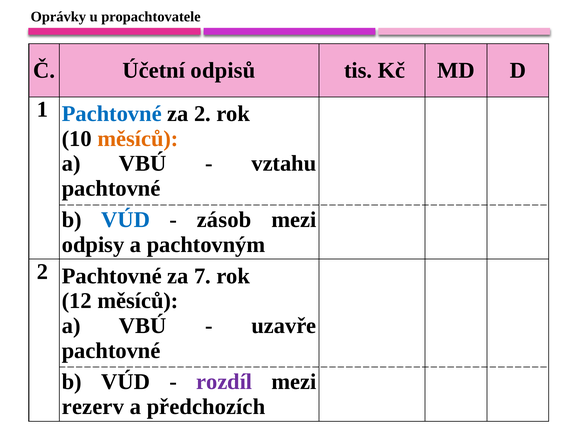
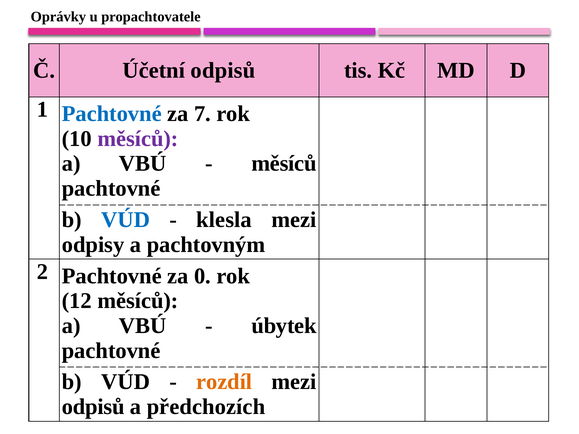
za 2: 2 -> 7 (202, 114)
měsíců colour: orange -> purple (138, 139)
vztahu: vztahu -> měsíců (284, 164)
zásob: zásob -> klesla (224, 220)
7: 7 -> 0 (202, 276)
uzavře: uzavře -> úbytek (284, 326)
rozdíl colour: purple -> orange (224, 382)
rezerv: rezerv -> odpisů (93, 407)
